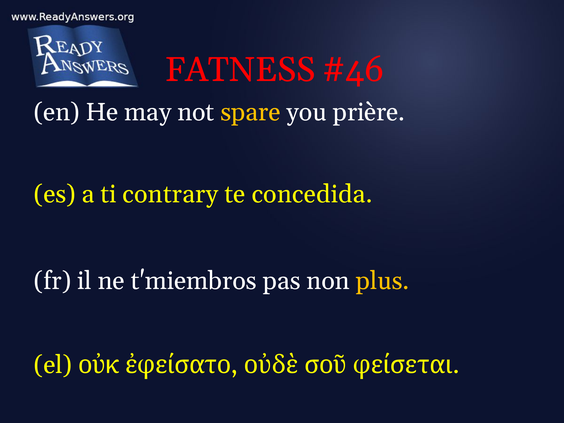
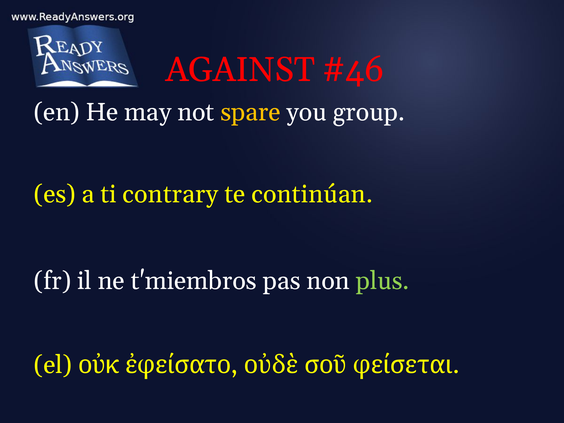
FATNESS: FATNESS -> AGAINST (240, 70)
prière: prière -> group (369, 112)
concedida: concedida -> continúan (312, 194)
plus colour: yellow -> light green (383, 281)
